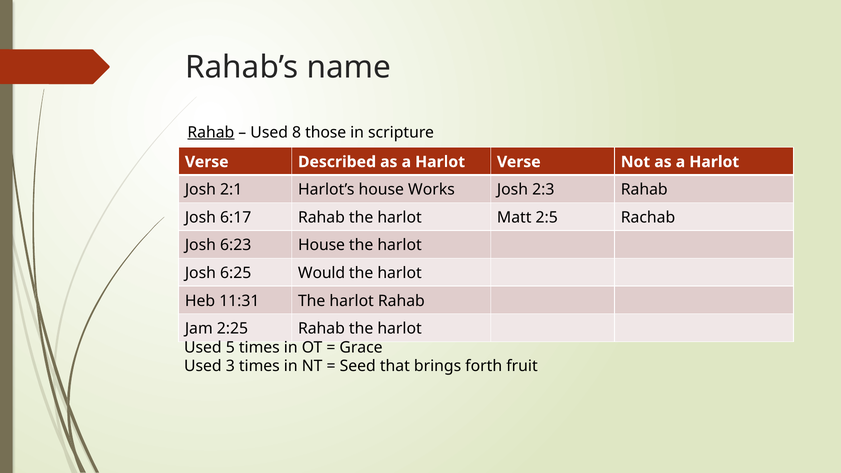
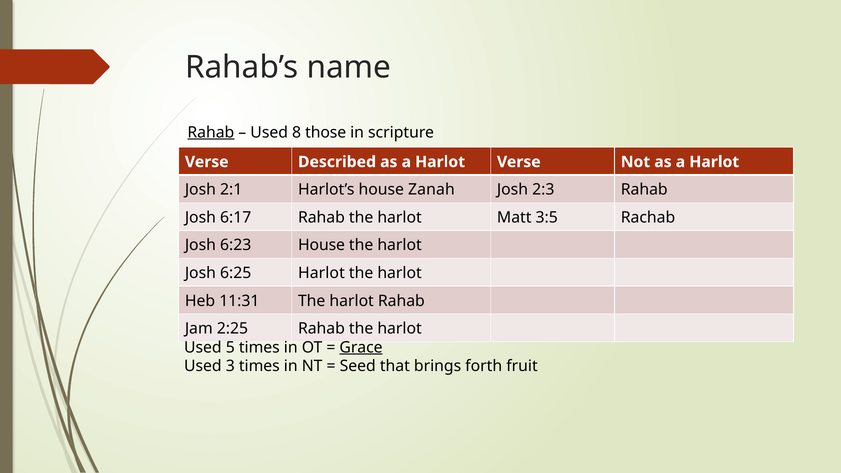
Works: Works -> Zanah (431, 190)
2:5: 2:5 -> 3:5 (547, 218)
6:25 Would: Would -> Harlot (321, 273)
Grace underline: none -> present (361, 347)
